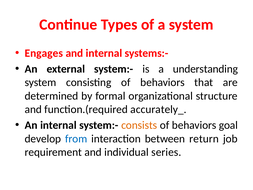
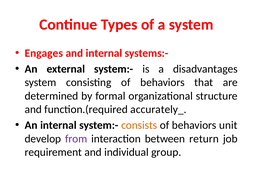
understanding: understanding -> disadvantages (205, 69)
goal: goal -> unit (228, 125)
from colour: blue -> purple (76, 139)
series: series -> group (166, 152)
